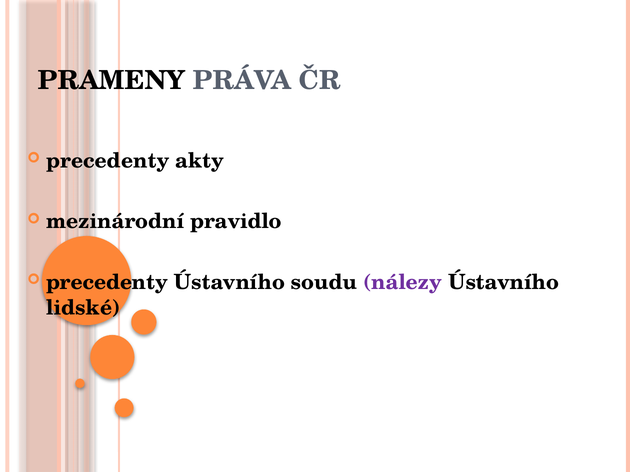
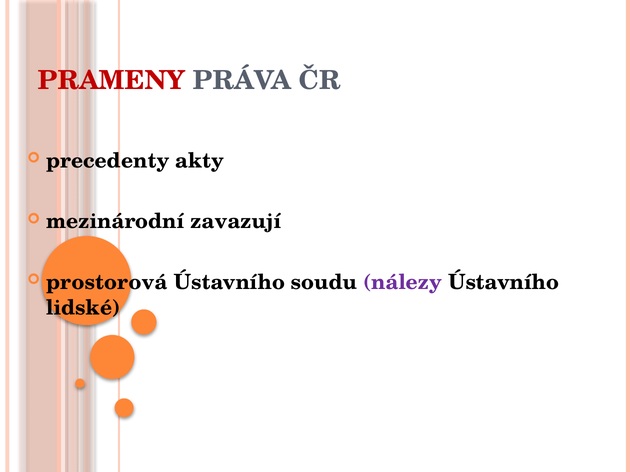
PRAMENY colour: black -> red (112, 81)
pravidlo: pravidlo -> zavazují (236, 222)
precedenty: precedenty -> prostorová (107, 283)
